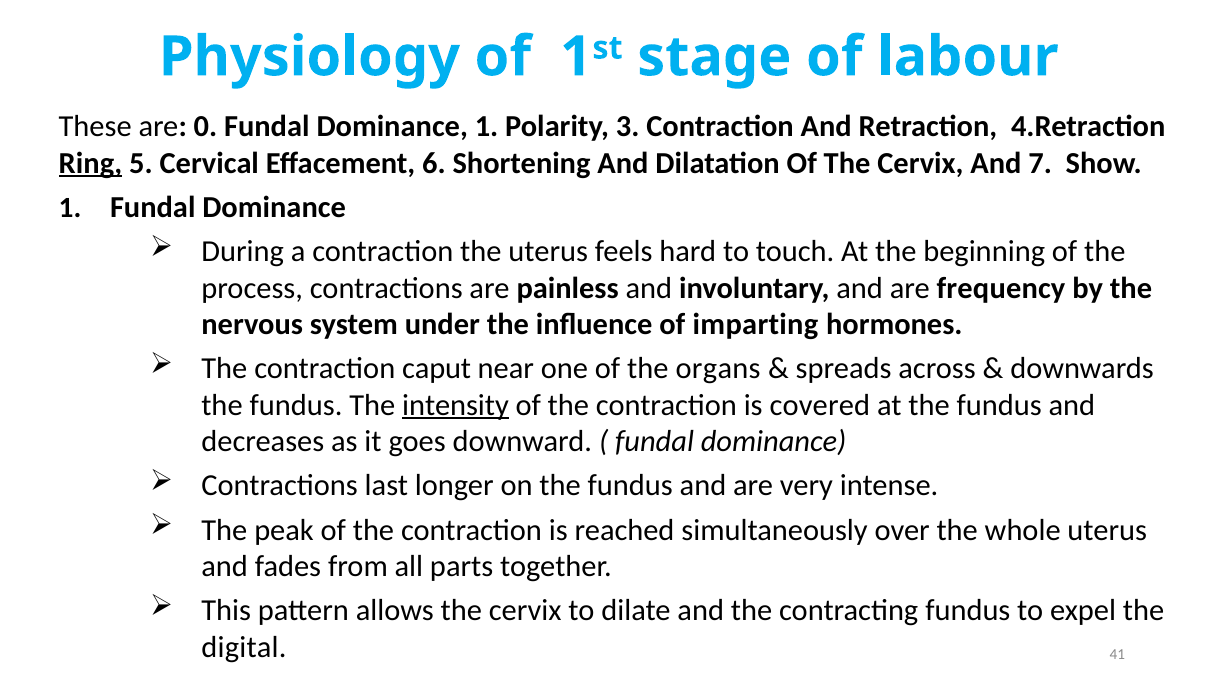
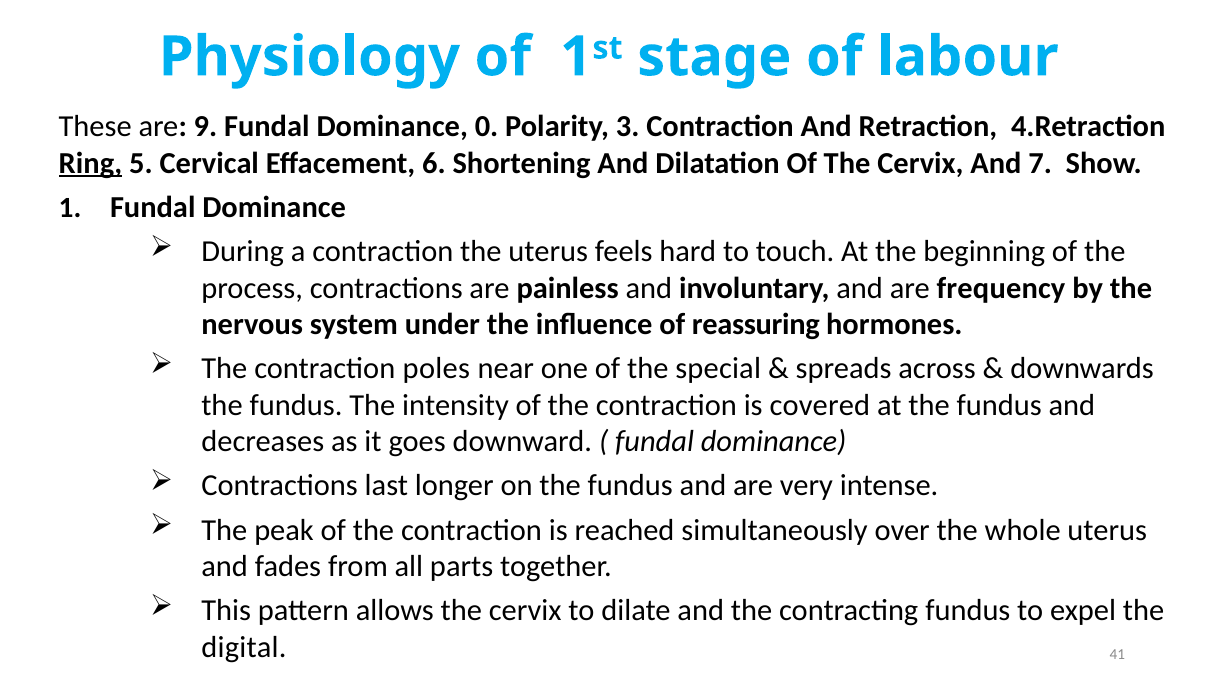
0: 0 -> 9 (205, 127)
Dominance 1: 1 -> 0 (487, 127)
imparting: imparting -> reassuring (756, 325)
caput: caput -> poles (436, 369)
organs: organs -> special (718, 369)
intensity underline: present -> none (455, 405)
